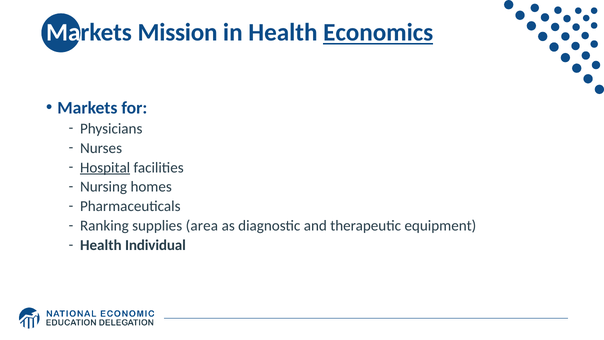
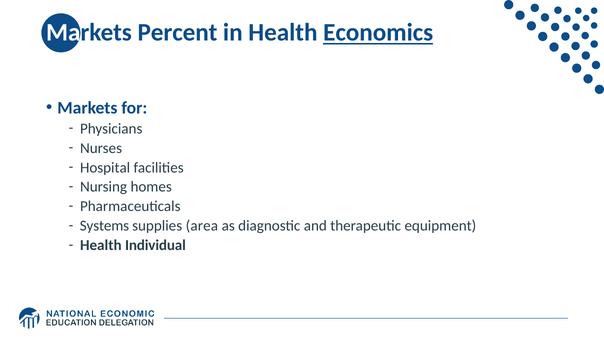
Mission: Mission -> Percent (177, 33)
Hospital underline: present -> none (105, 167)
Ranking: Ranking -> Systems (104, 226)
